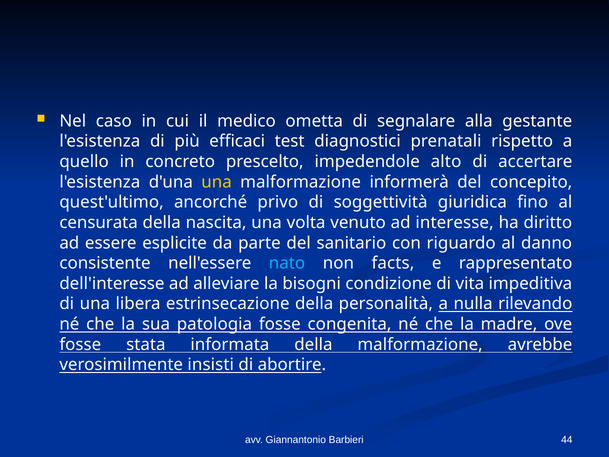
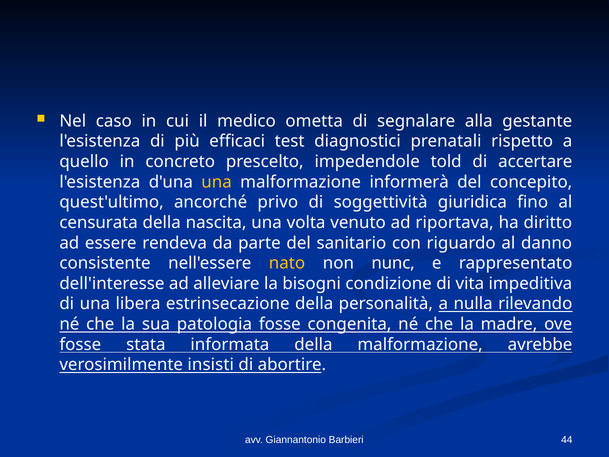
alto: alto -> told (446, 162)
interesse: interesse -> riportava (455, 223)
esplicite: esplicite -> rendeva (175, 243)
nato colour: light blue -> yellow (287, 263)
facts: facts -> nunc (393, 263)
